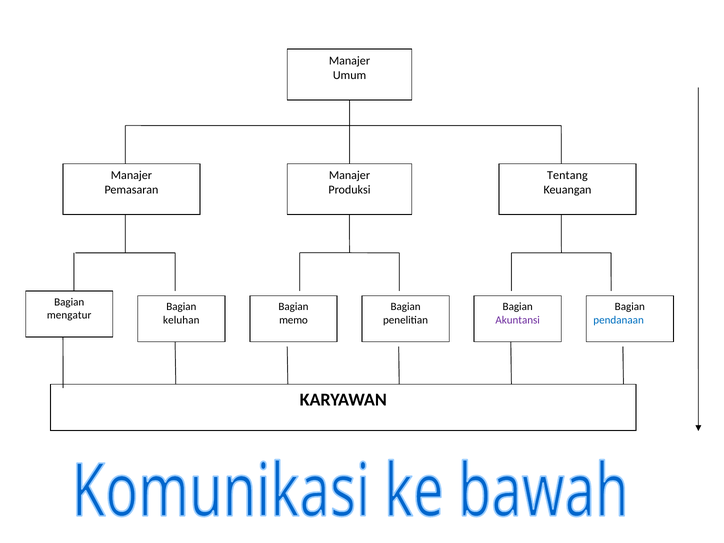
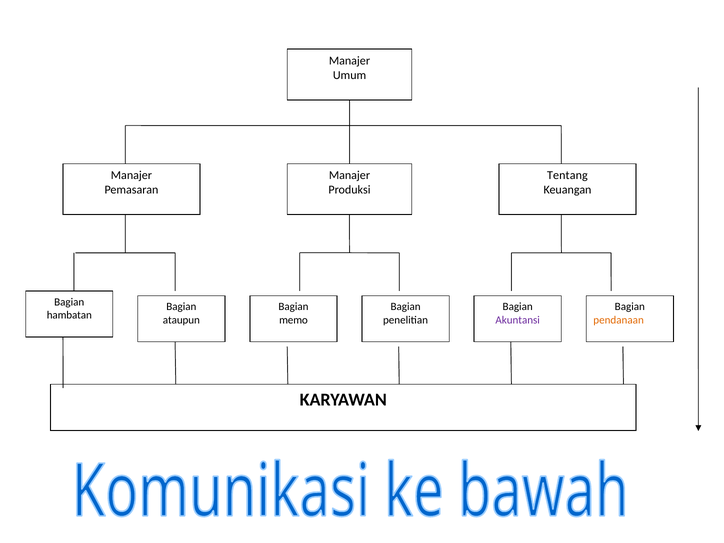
mengatur: mengatur -> hambatan (69, 315)
keluhan: keluhan -> ataupun (181, 320)
pendanaan colour: blue -> orange (619, 320)
